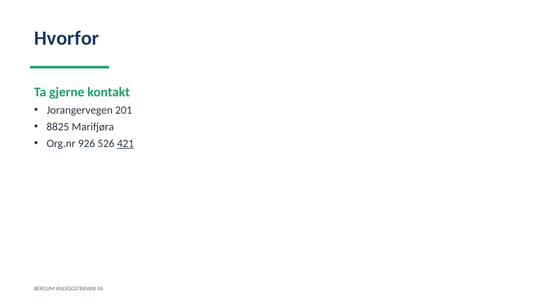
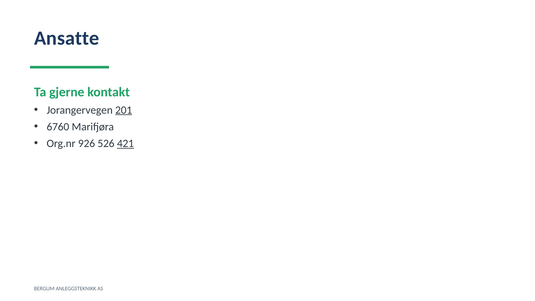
Hvorfor: Hvorfor -> Ansatte (67, 38)
201 underline: none -> present (124, 110)
8825: 8825 -> 6760 (58, 127)
